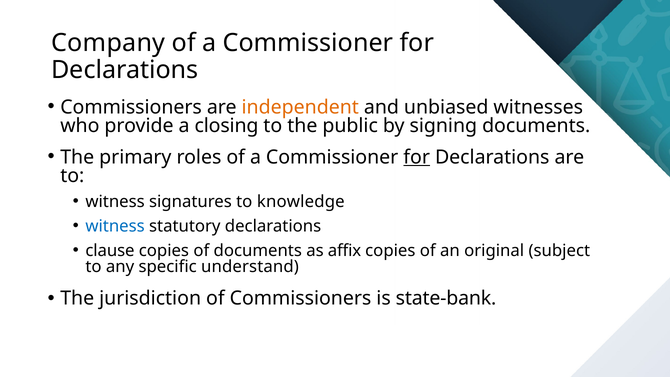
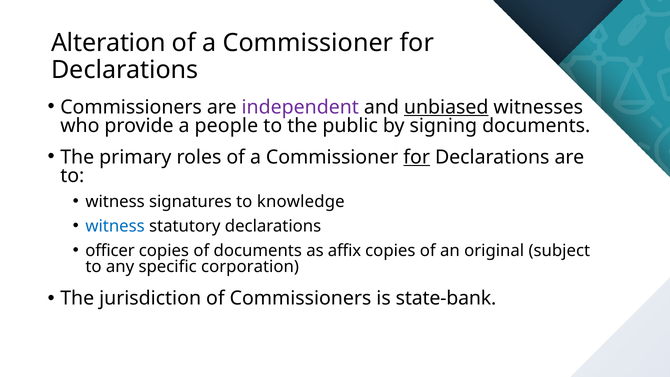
Company: Company -> Alteration (108, 43)
independent colour: orange -> purple (300, 107)
unbiased underline: none -> present (446, 107)
closing: closing -> people (226, 126)
clause: clause -> officer (110, 251)
understand: understand -> corporation (250, 267)
